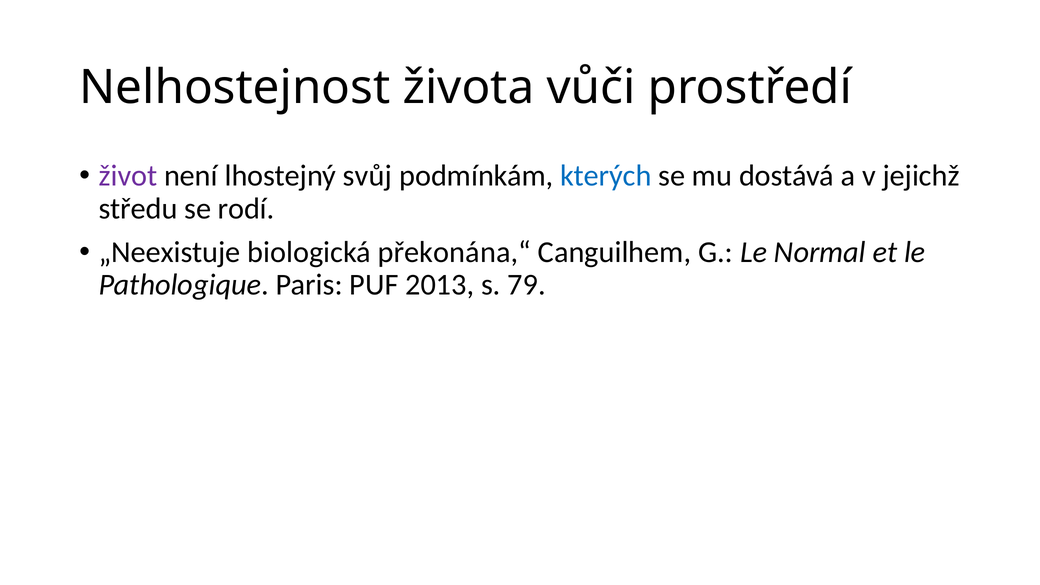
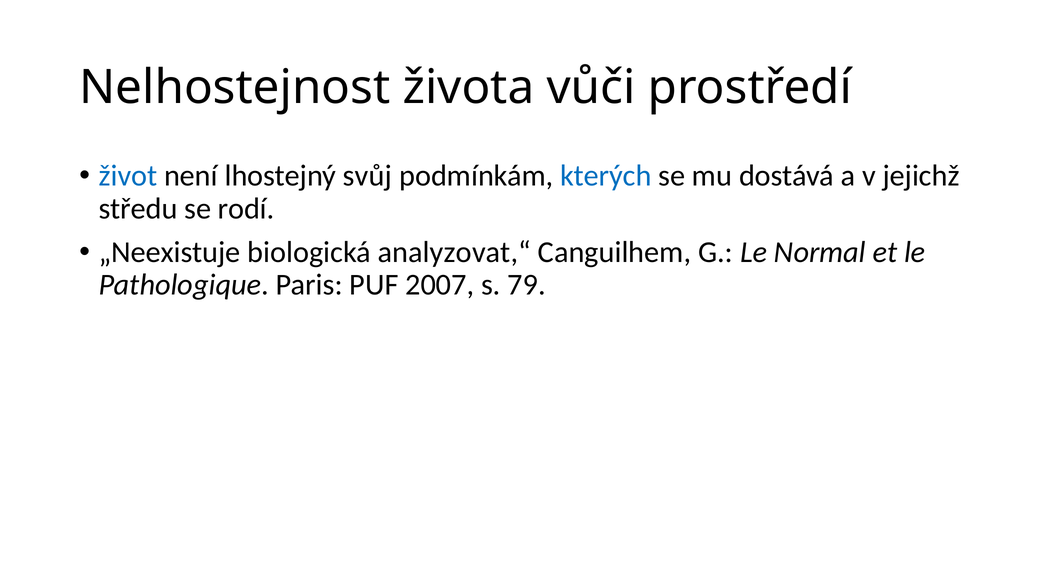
život colour: purple -> blue (128, 176)
překonána,“: překonána,“ -> analyzovat,“ (454, 252)
2013: 2013 -> 2007 (440, 285)
